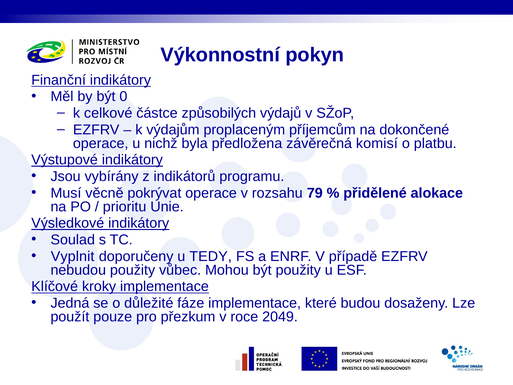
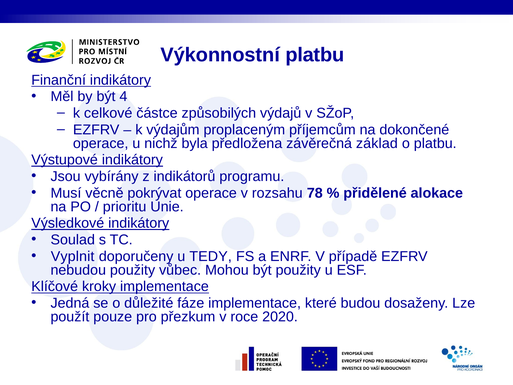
Výkonnostní pokyn: pokyn -> platbu (315, 55)
0: 0 -> 4 (123, 96)
komisí: komisí -> základ (377, 143)
79: 79 -> 78 (315, 193)
2049: 2049 -> 2020 (280, 317)
